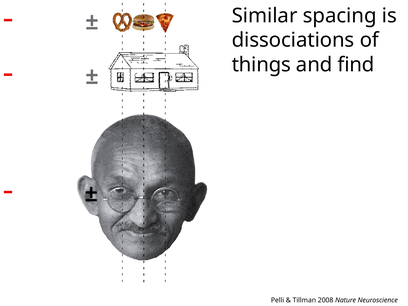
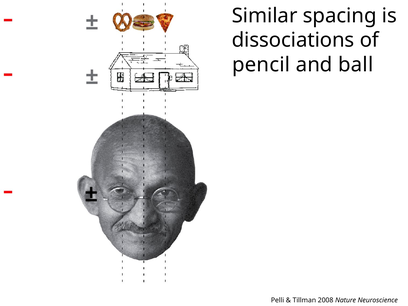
things: things -> pencil (261, 65)
find: find -> ball (356, 65)
